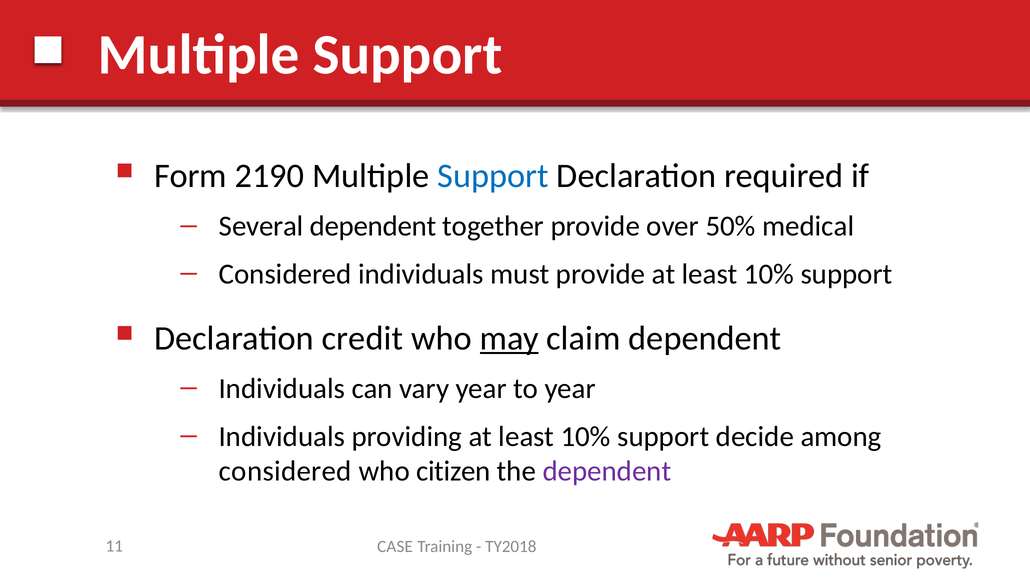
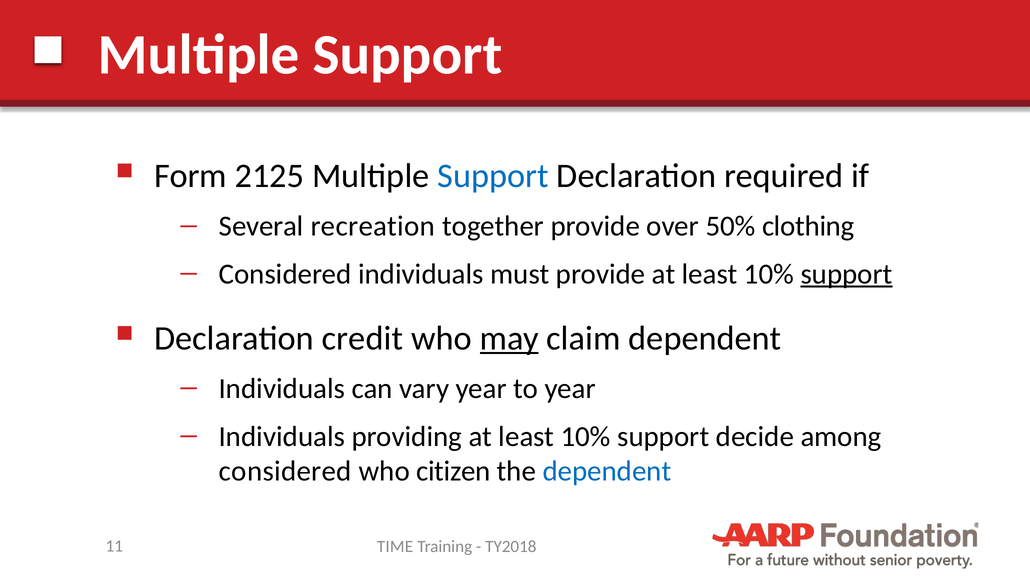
2190: 2190 -> 2125 (269, 176)
Several dependent: dependent -> recreation (373, 226)
medical: medical -> clothing (808, 226)
support underline: none -> present (847, 274)
dependent colour: purple -> blue (607, 471)
CASE: CASE -> TIME (395, 546)
